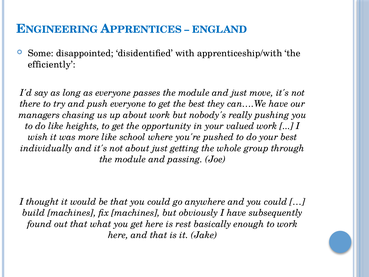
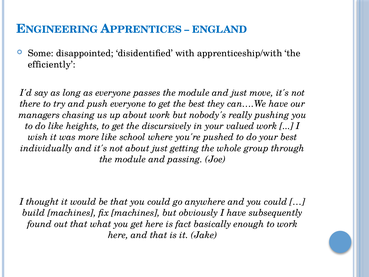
opportunity: opportunity -> discursively (167, 126)
rest: rest -> fact (184, 224)
